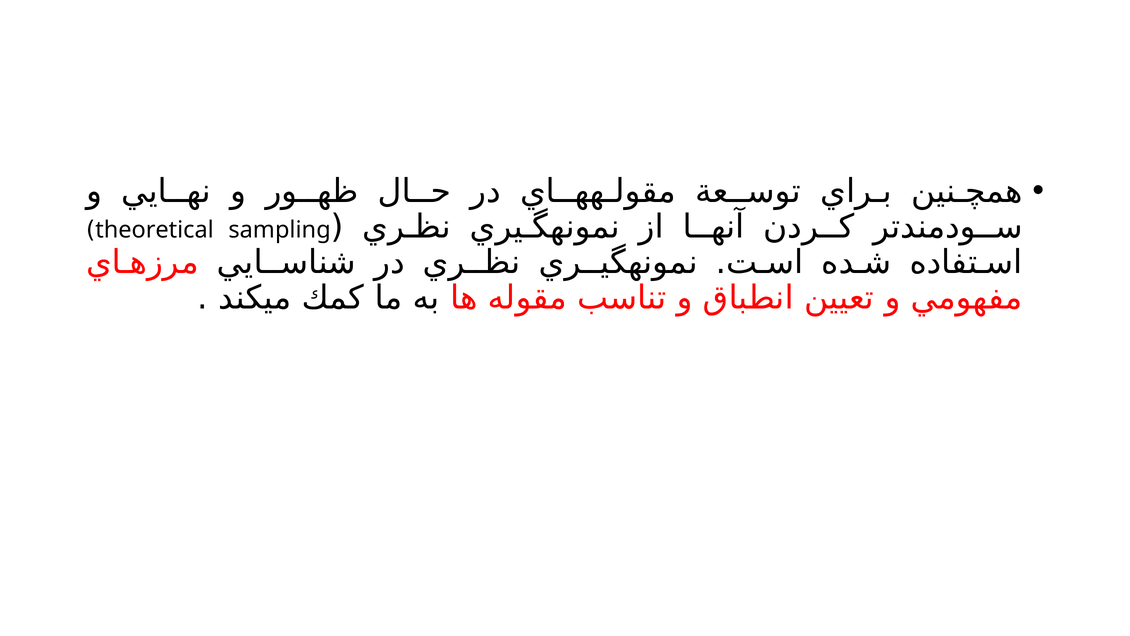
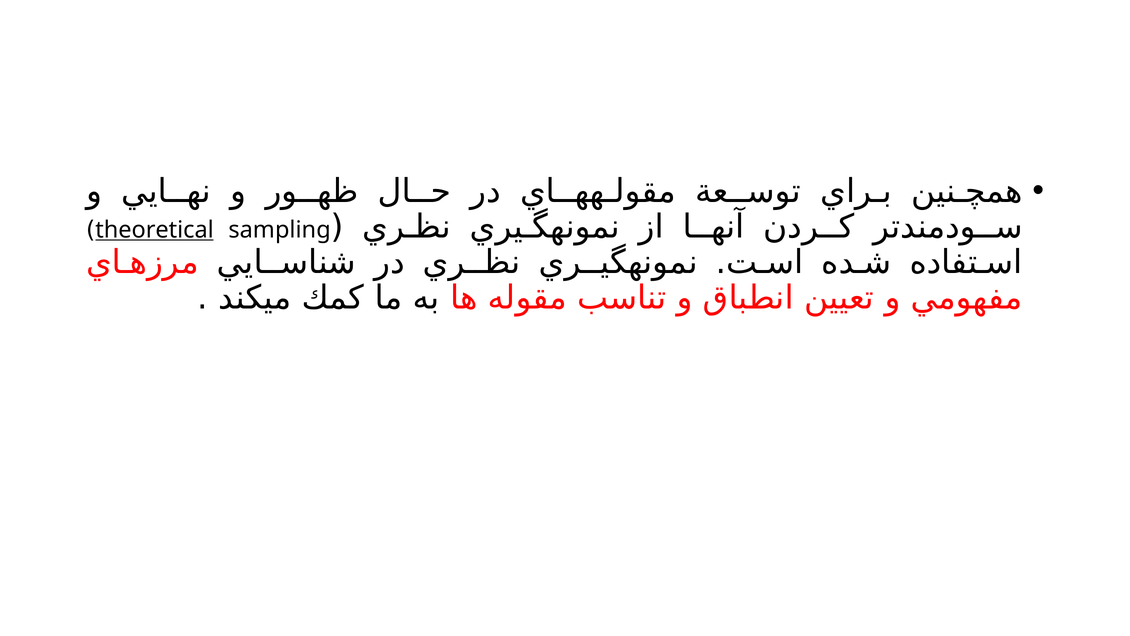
theoretical underline: none -> present (155, 230)
